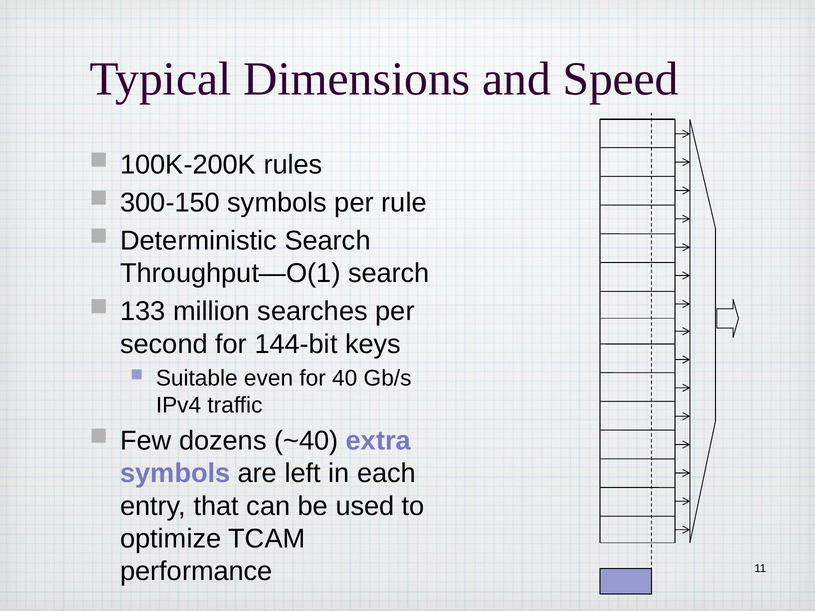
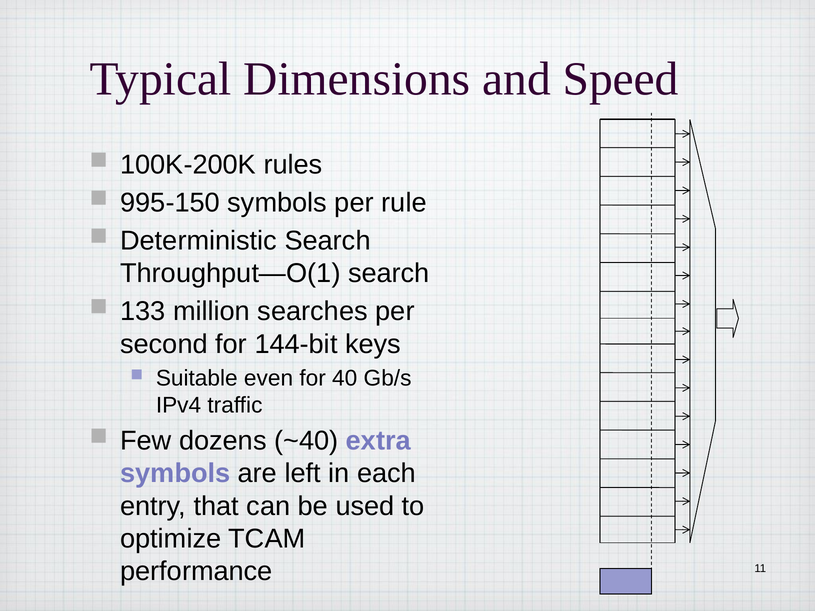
300-150: 300-150 -> 995-150 (170, 203)
